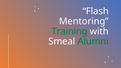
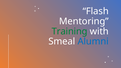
Alumni colour: green -> blue (93, 41)
